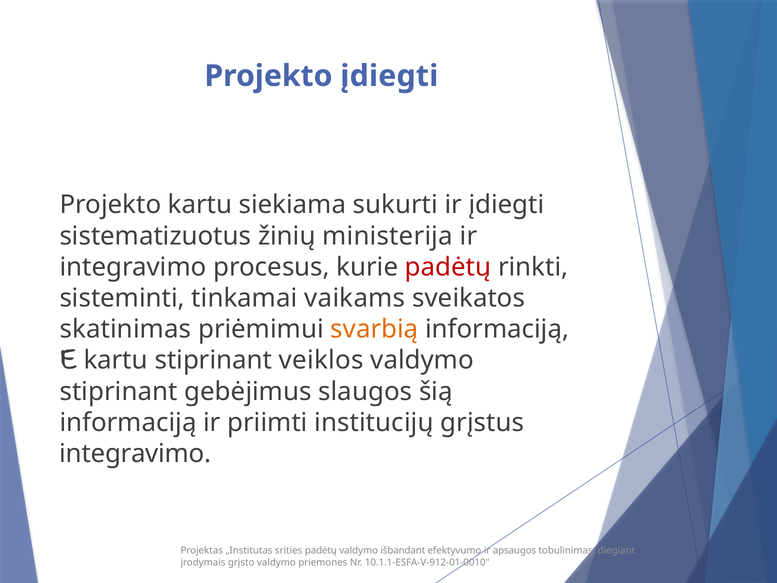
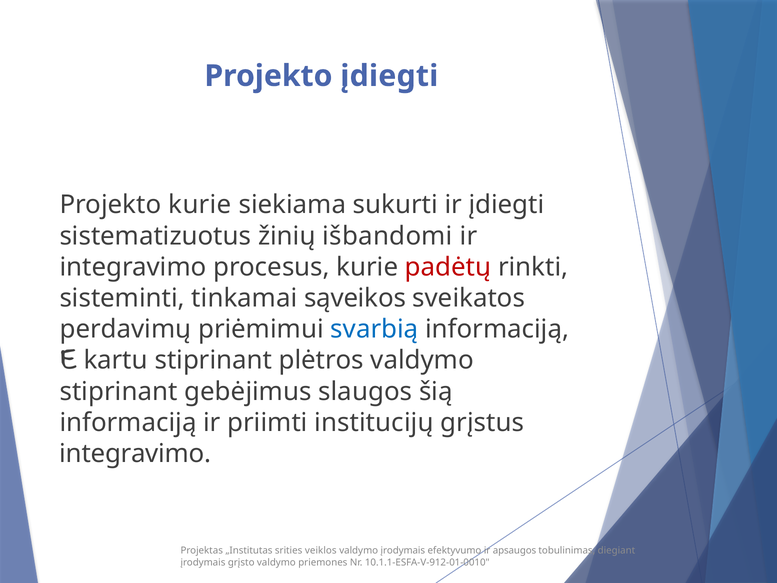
Projekto kartu: kartu -> kurie (200, 205)
ministerija: ministerija -> išbandomi (388, 236)
vaikams: vaikams -> sąveikos (355, 298)
skatinimas: skatinimas -> perdavimų (125, 329)
svarbią colour: orange -> blue (374, 329)
veiklos: veiklos -> plėtros (321, 360)
srities padėtų: padėtų -> veiklos (321, 550)
valdymo išbandant: išbandant -> įrodymais (403, 550)
